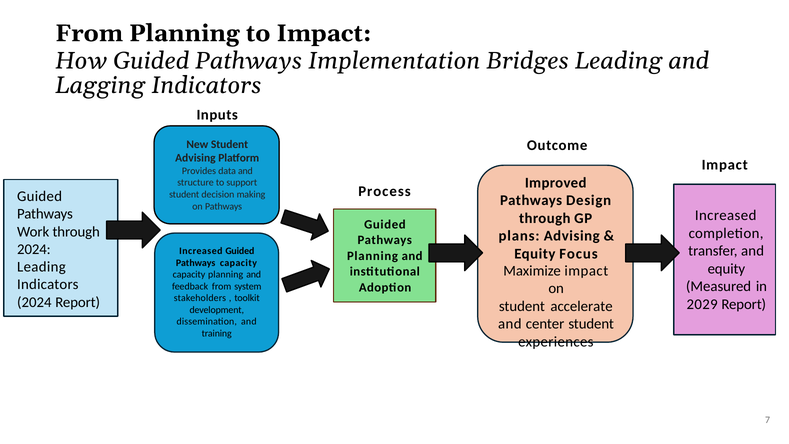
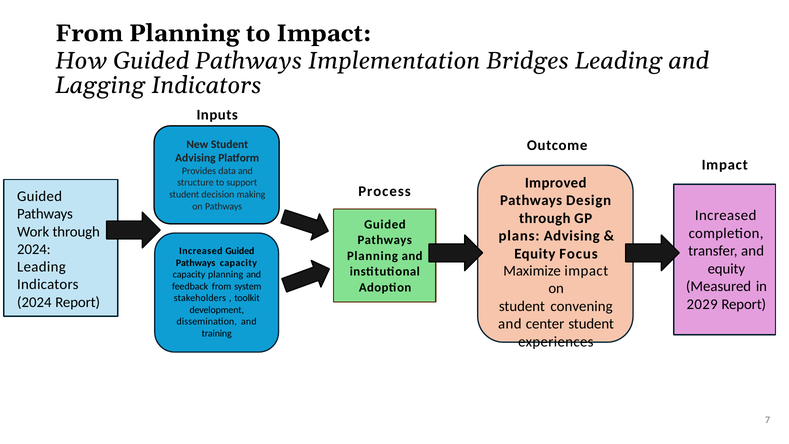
accelerate: accelerate -> convening (581, 306)
